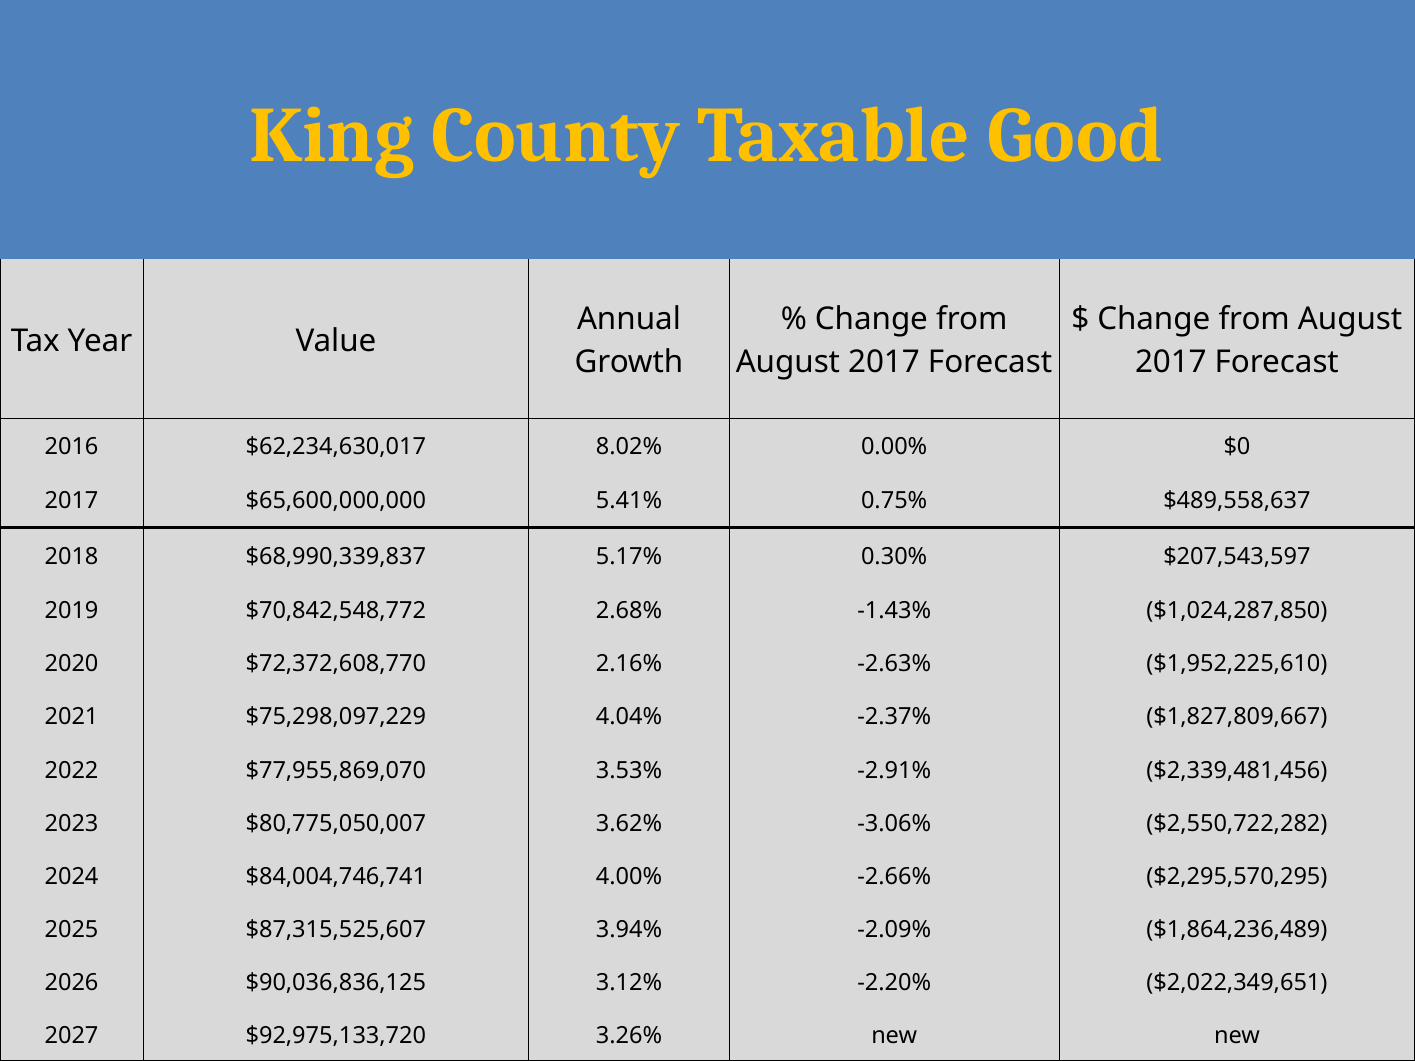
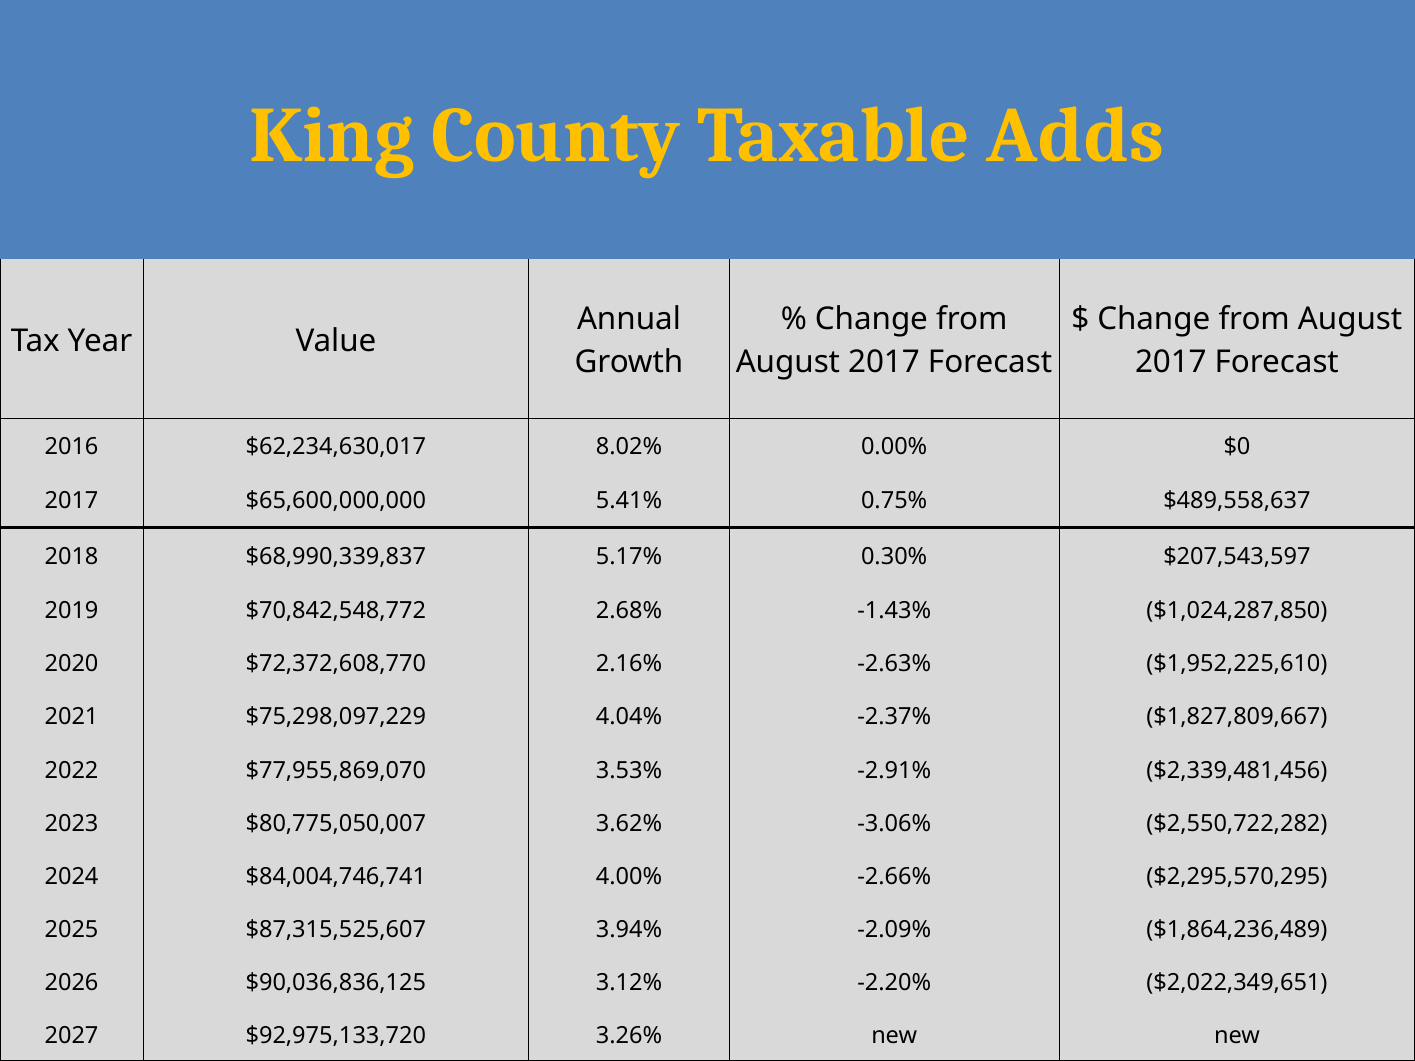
Good: Good -> Adds (1075, 135)
